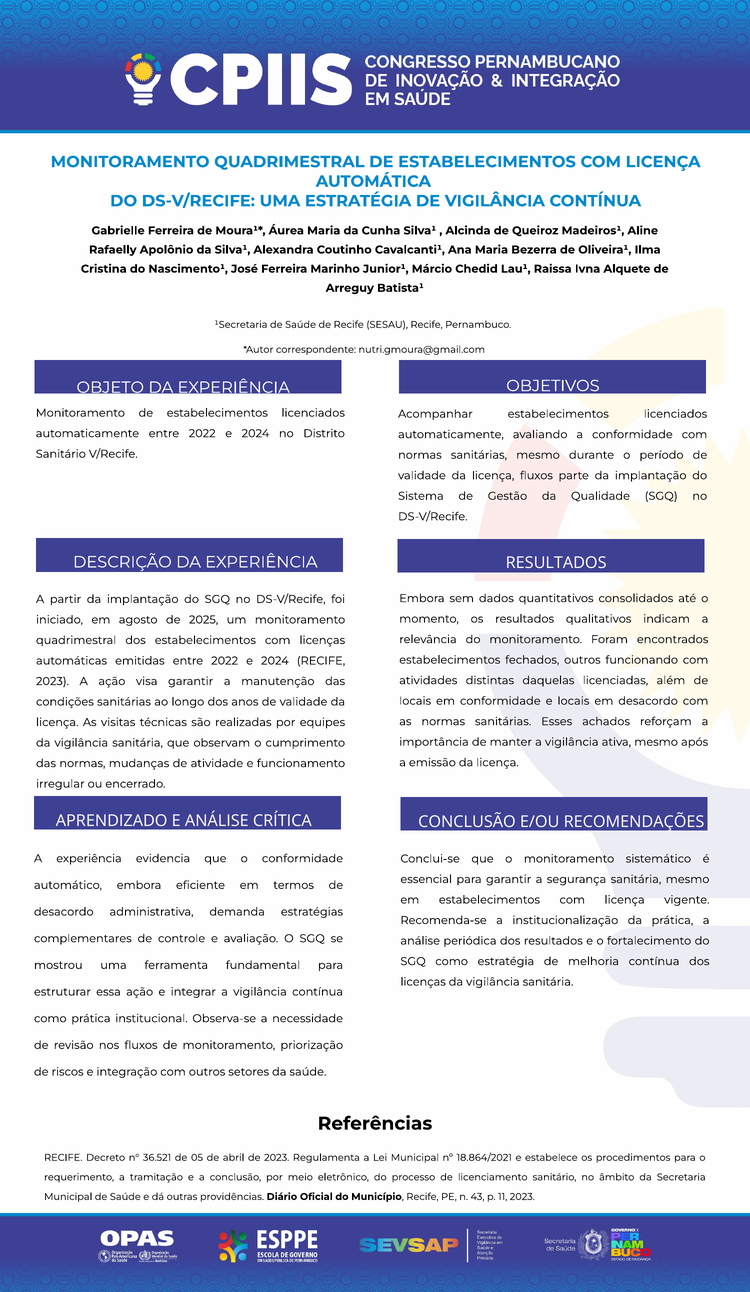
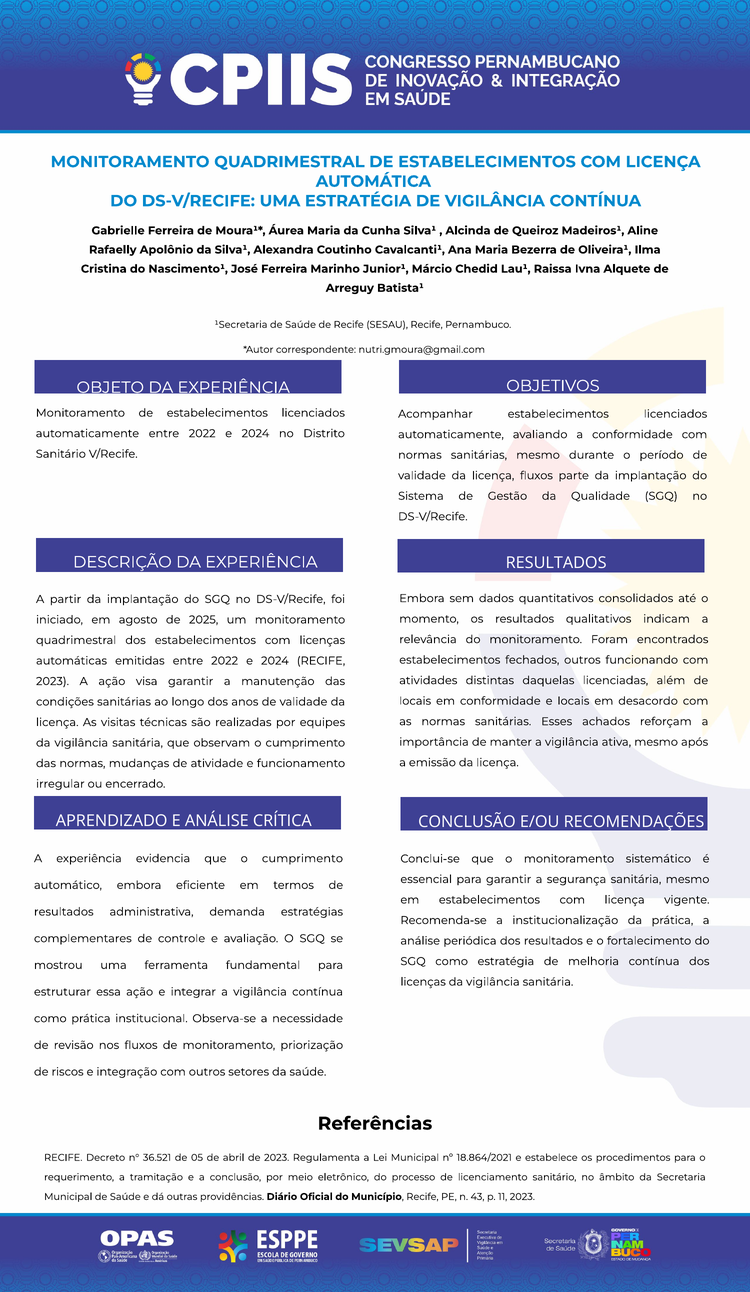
que o conformidade: conformidade -> cumprimento (302, 859)
desacordo: desacordo -> resultados (64, 912)
